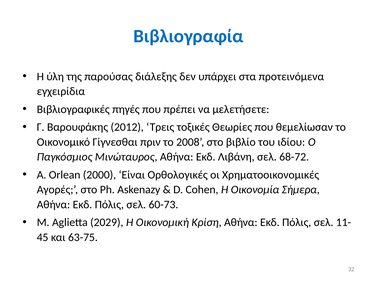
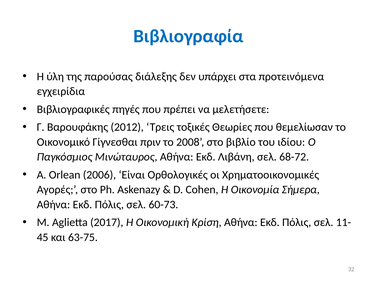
2000: 2000 -> 2006 (99, 175)
2029: 2029 -> 2017 (107, 223)
